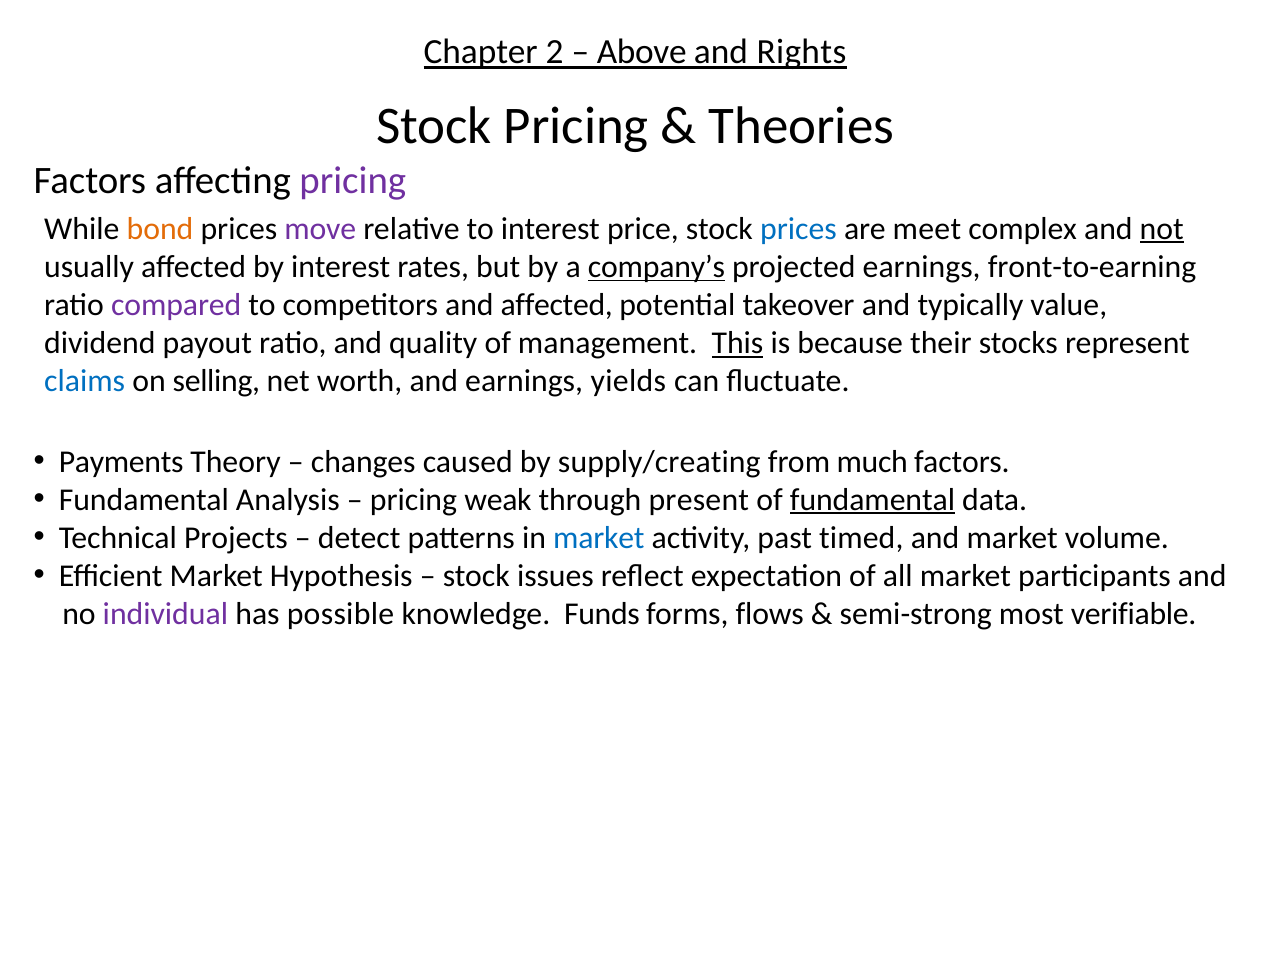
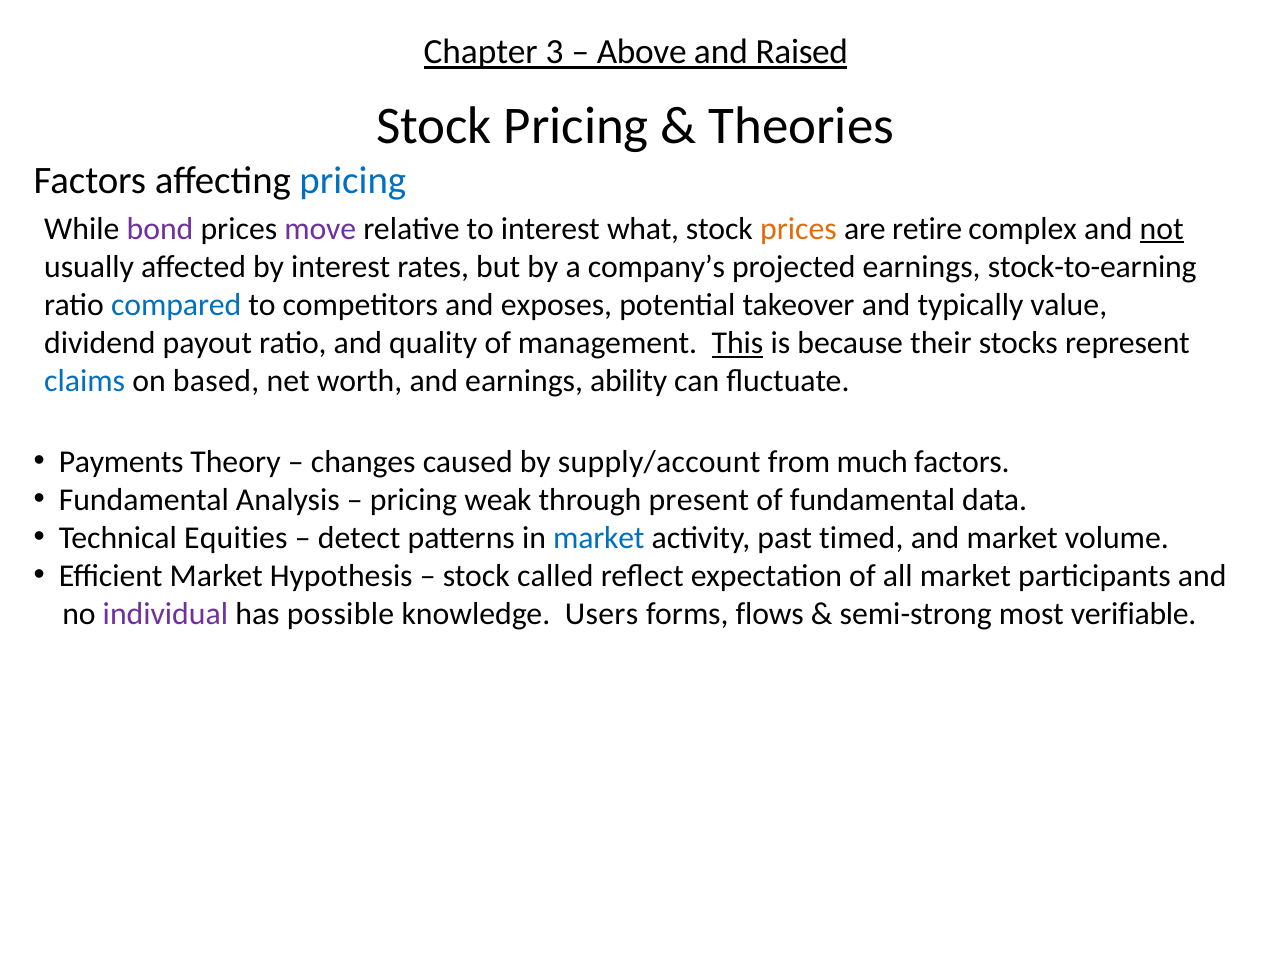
2: 2 -> 3 (555, 52)
Rights: Rights -> Raised (802, 52)
pricing colour: purple -> blue (353, 181)
bond colour: orange -> purple (160, 229)
price: price -> what (643, 229)
prices colour: blue -> orange (798, 229)
meet: meet -> retire (927, 229)
company’s underline: present -> none (656, 267)
front-to-earning: front-to-earning -> stock-to-earning (1092, 267)
compared colour: purple -> blue (176, 305)
and affected: affected -> exposes (557, 305)
selling: selling -> based (216, 381)
yields: yields -> ability (629, 381)
supply/creating: supply/creating -> supply/account (659, 462)
fundamental underline: present -> none (872, 500)
Projects: Projects -> Equities (236, 538)
issues: issues -> called (555, 576)
Funds: Funds -> Users (602, 614)
